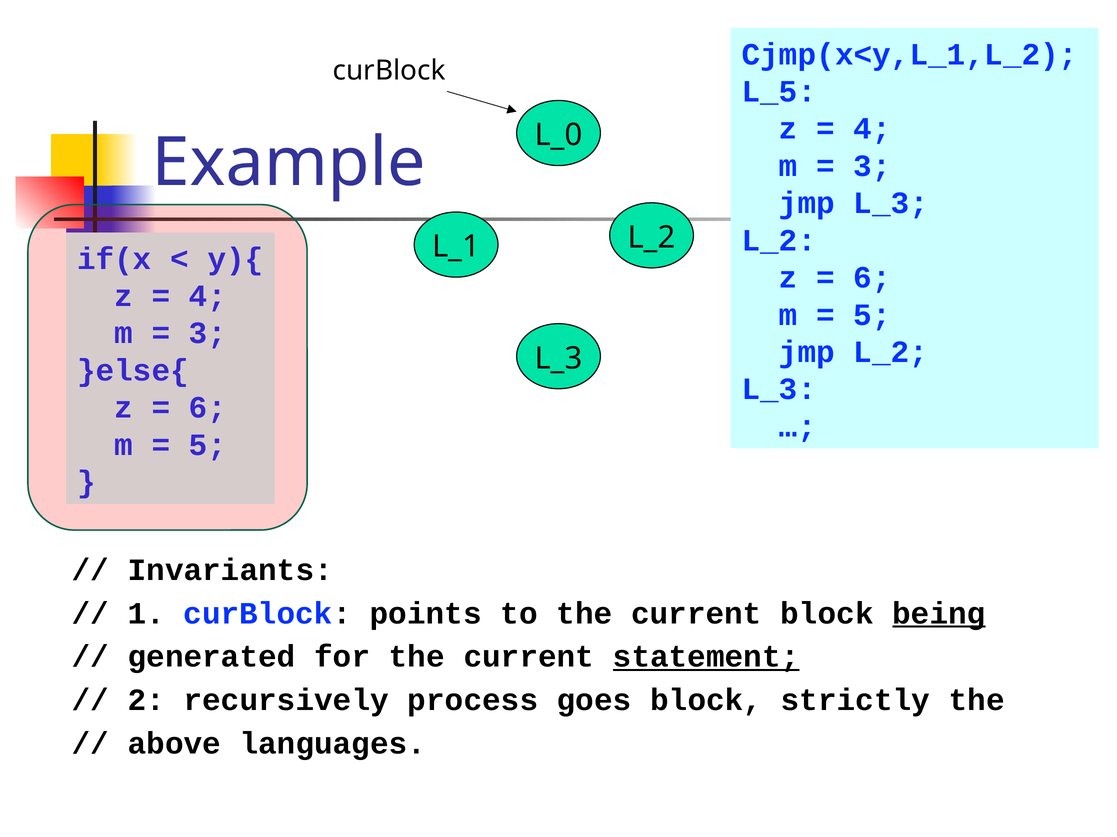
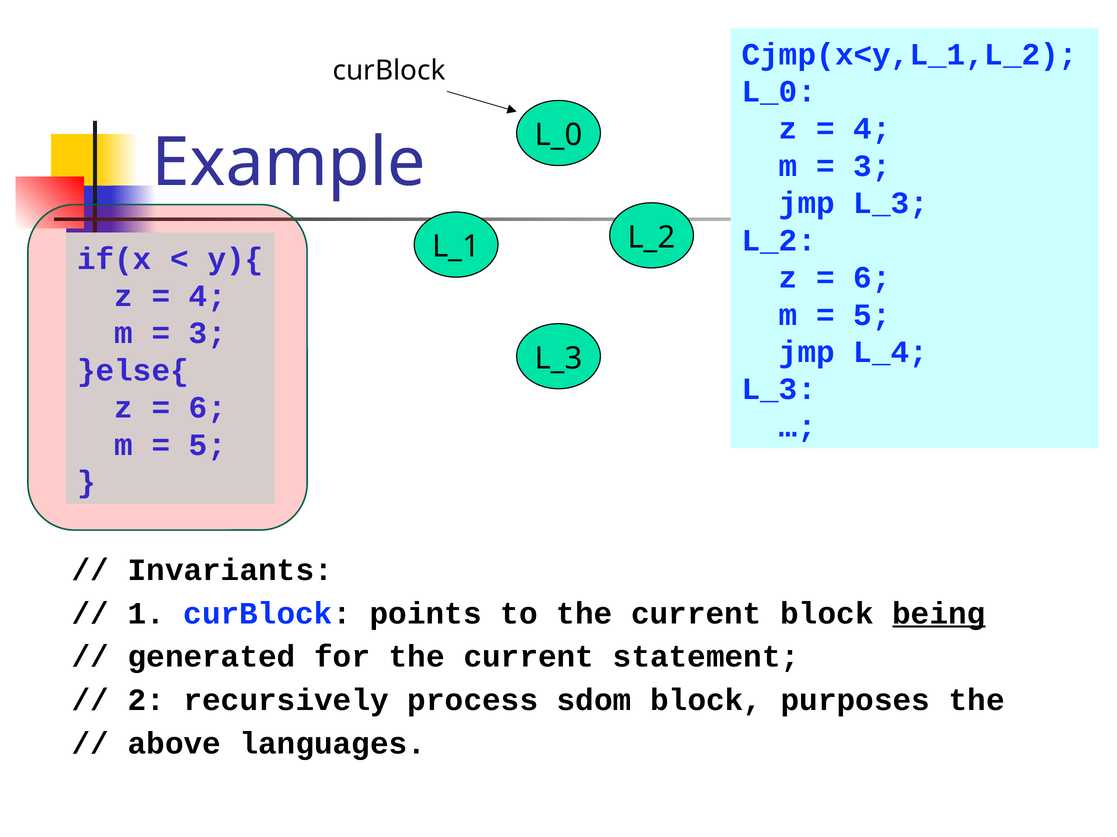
L_5: L_5 -> L_0 (779, 92)
jmp L_2: L_2 -> L_4 (891, 352)
statement underline: present -> none (706, 657)
goes: goes -> sdom (594, 701)
strictly: strictly -> purposes (855, 701)
